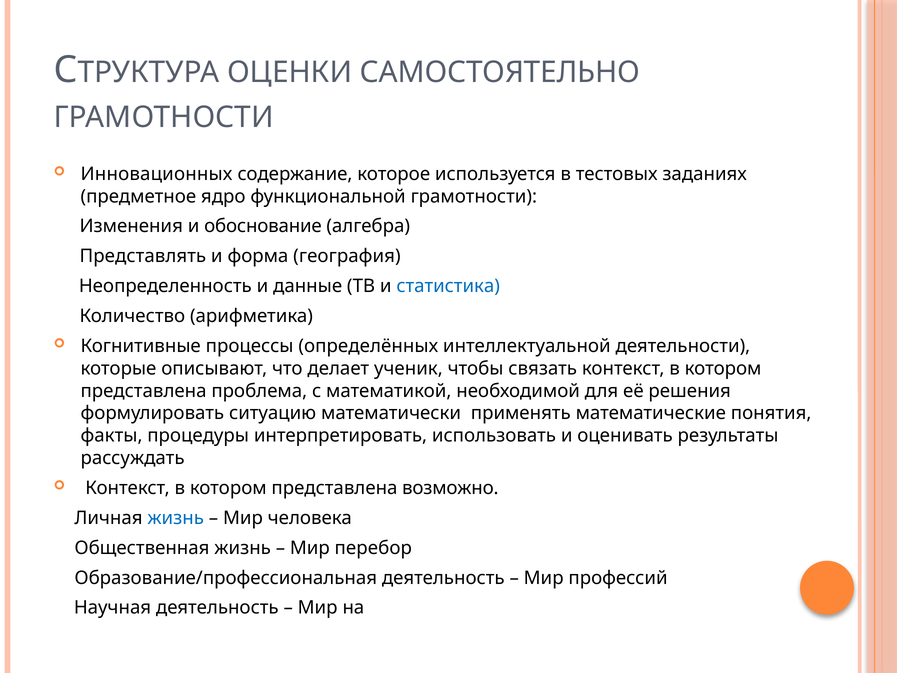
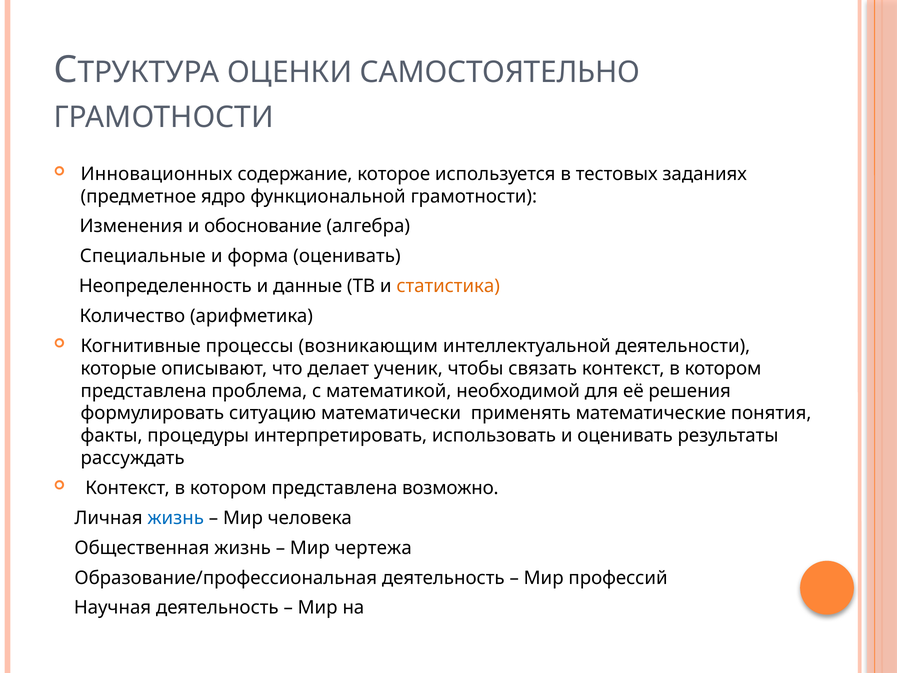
Представлять: Представлять -> Специальные (143, 256)
форма география: география -> оценивать (347, 256)
статистика colour: blue -> orange (448, 286)
определённых: определённых -> возникающим (368, 346)
перебор: перебор -> чертежа (373, 548)
